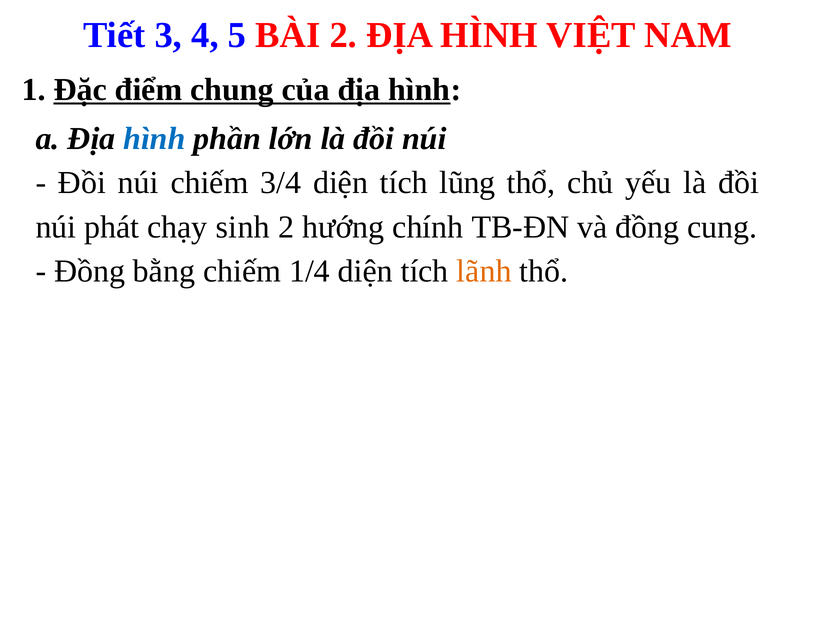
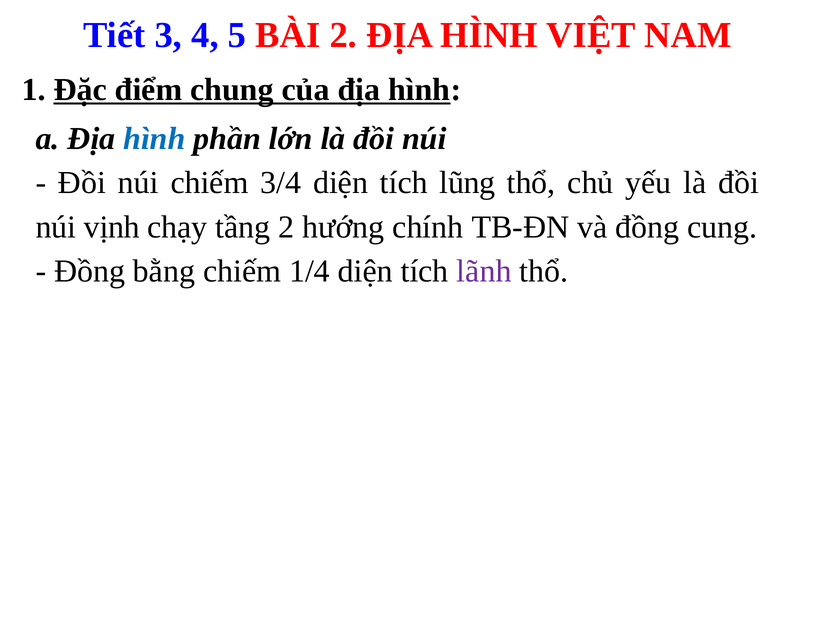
phát: phát -> vịnh (112, 227)
sinh: sinh -> tầng (243, 227)
lãnh colour: orange -> purple (484, 271)
